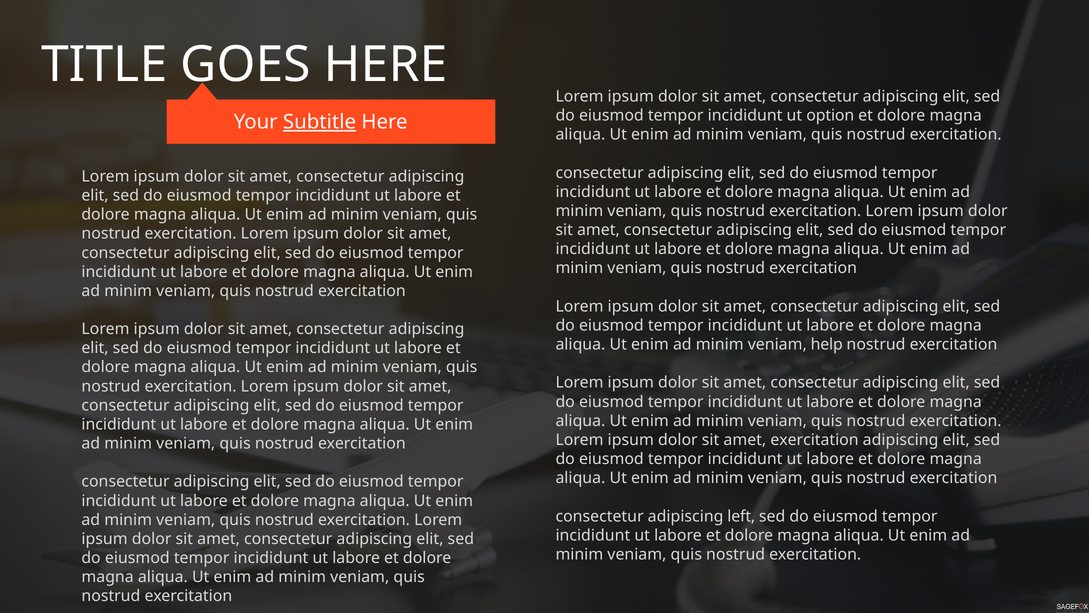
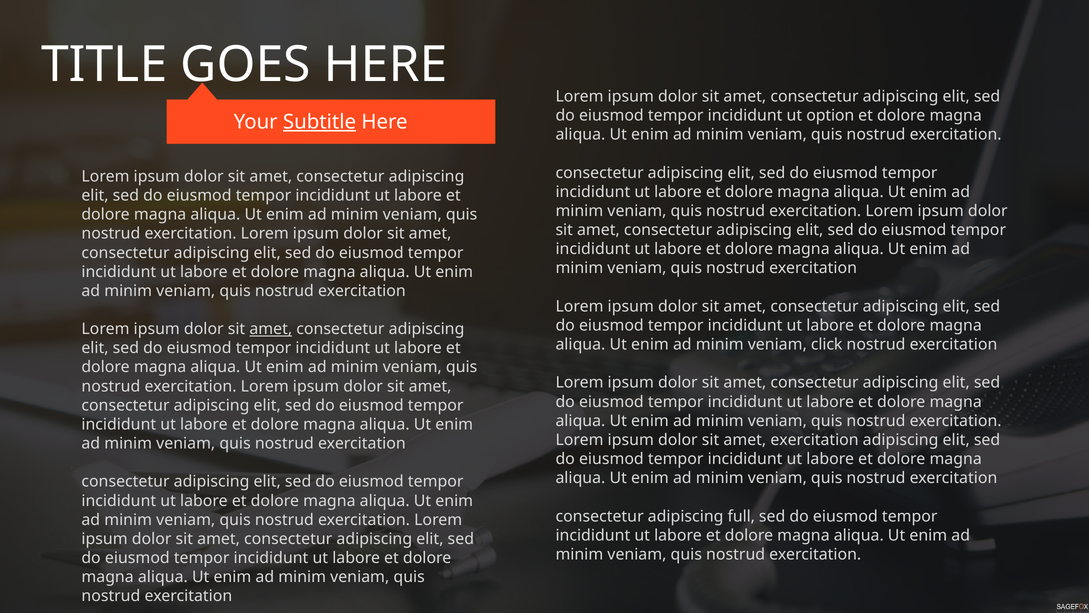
amet underline: none -> present (271, 329)
help: help -> click (827, 344)
left: left -> full (741, 516)
